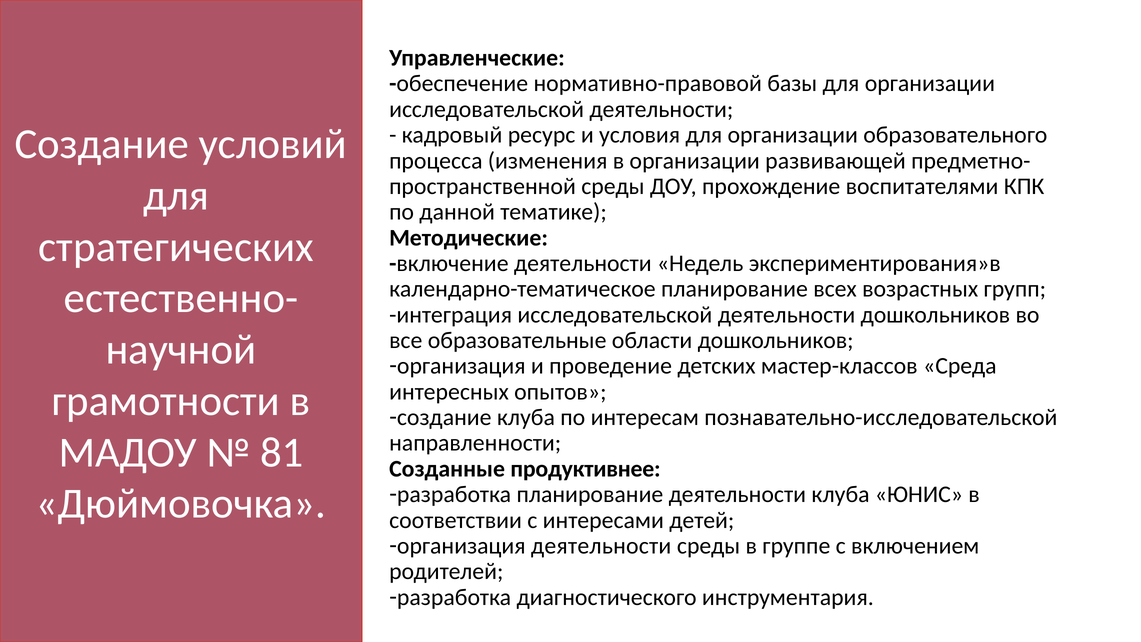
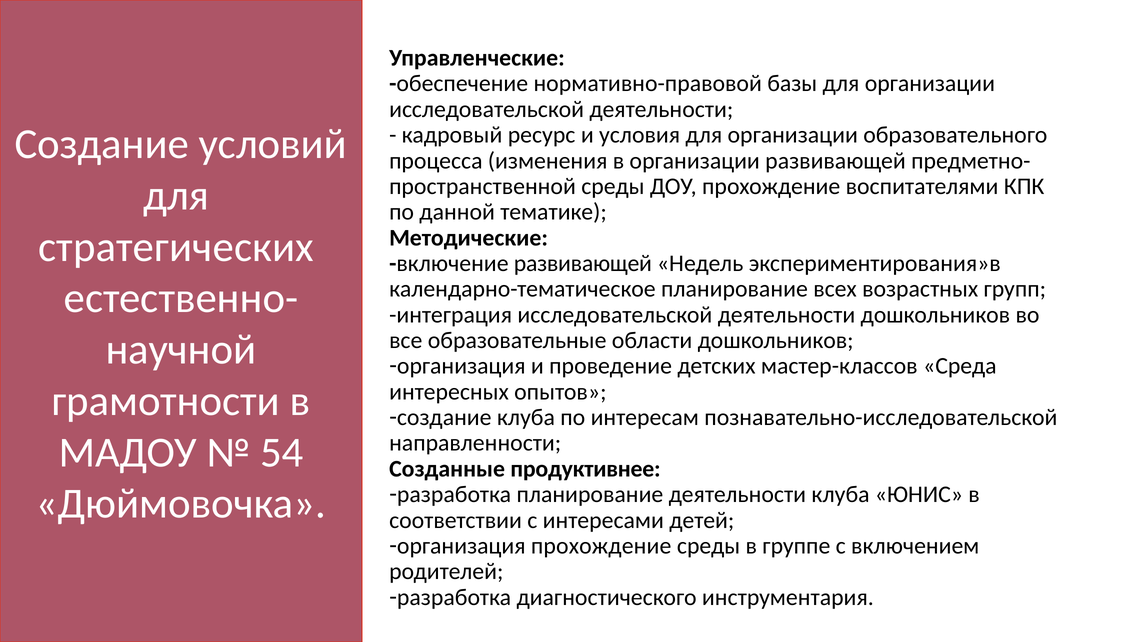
включение деятельности: деятельности -> развивающей (583, 263)
81: 81 -> 54 (282, 452)
организация деятельности: деятельности -> прохождение (601, 546)
